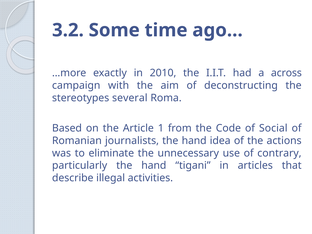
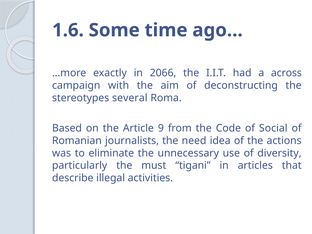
3.2: 3.2 -> 1.6 (68, 30)
2010: 2010 -> 2066 (163, 73)
1: 1 -> 9 (161, 128)
journalists the hand: hand -> need (194, 141)
contrary: contrary -> diversity (279, 153)
particularly the hand: hand -> must (154, 166)
